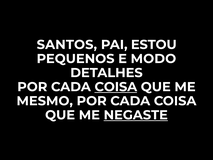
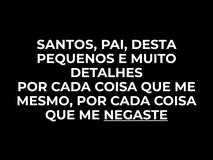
ESTOU: ESTOU -> DESTA (154, 45)
MODO: MODO -> MUITO (153, 59)
COISA underline: present -> none (116, 87)
